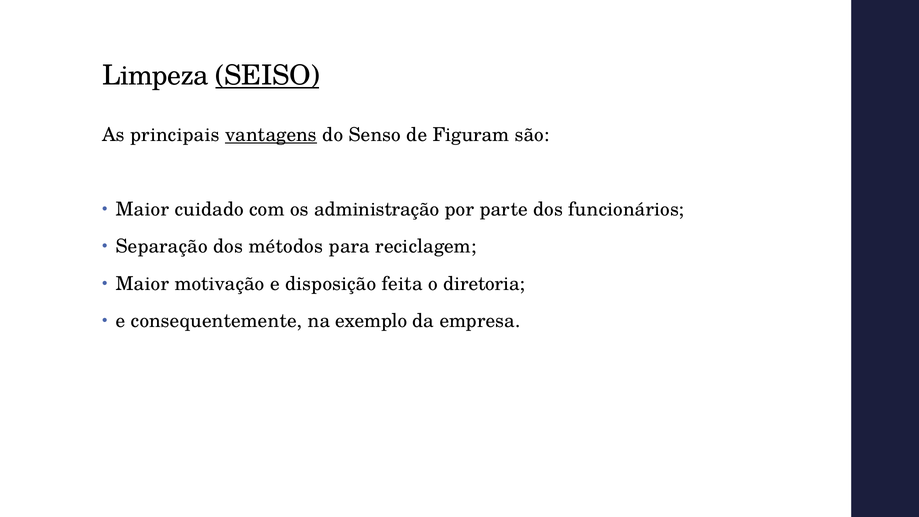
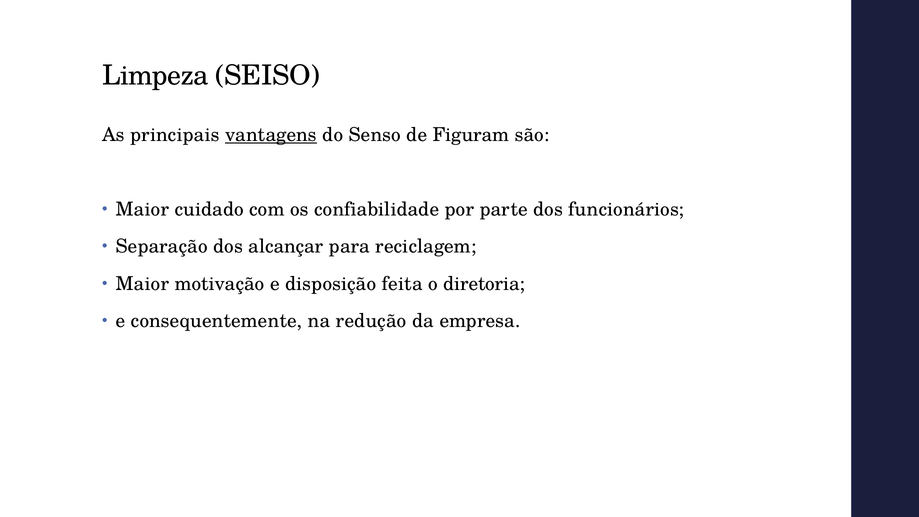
SEISO underline: present -> none (268, 76)
administração: administração -> confiabilidade (377, 209)
métodos: métodos -> alcançar (286, 246)
exemplo: exemplo -> redução (371, 321)
